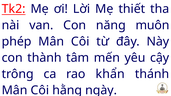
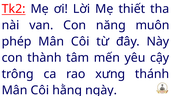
khẩn: khẩn -> xưng (110, 74)
